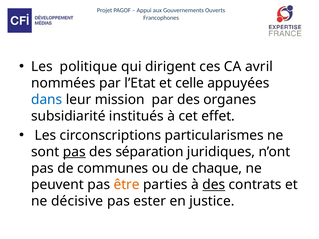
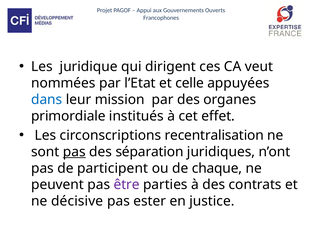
politique: politique -> juridique (89, 67)
avril: avril -> veut (259, 67)
subsidiarité: subsidiarité -> primordiale (68, 116)
particularismes: particularismes -> recentralisation (214, 135)
communes: communes -> participent (113, 168)
être colour: orange -> purple (127, 185)
des underline: present -> none (214, 185)
